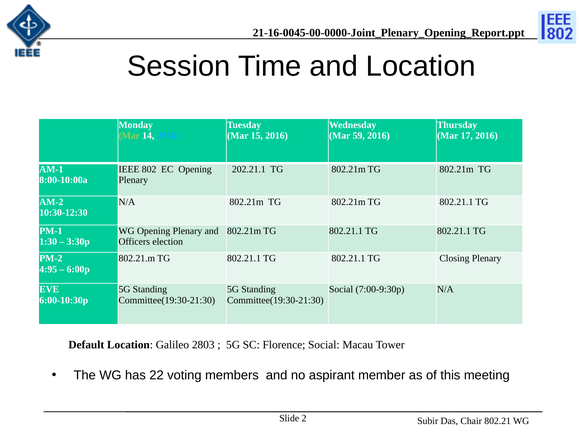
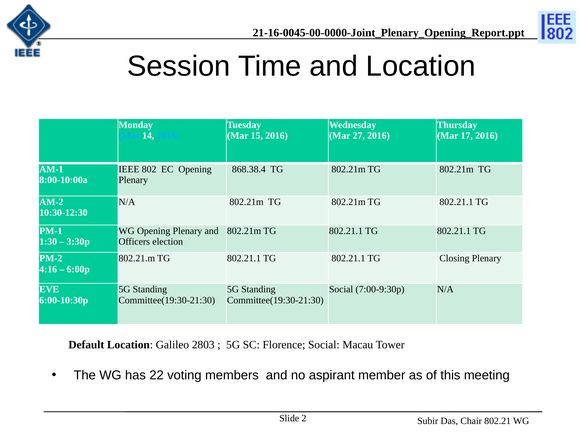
Mar colour: light green -> light blue (129, 135)
59: 59 -> 27 (359, 135)
202.21.1: 202.21.1 -> 868.38.4 (249, 169)
4:95: 4:95 -> 4:16 (48, 269)
